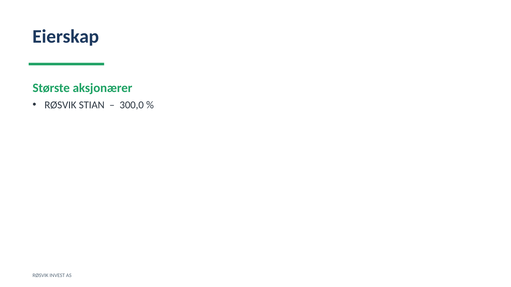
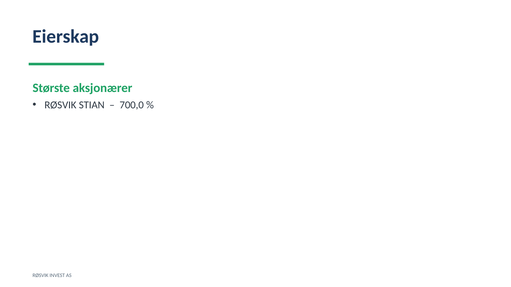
300,0: 300,0 -> 700,0 (132, 105)
